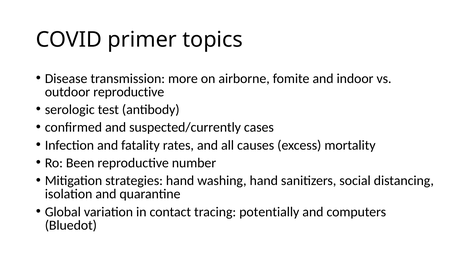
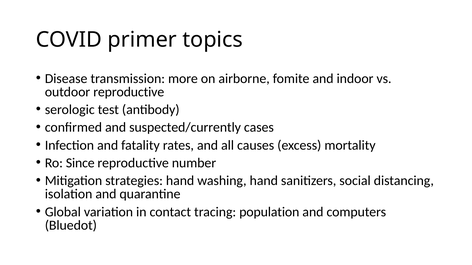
Been: Been -> Since (80, 163)
potentially: potentially -> population (269, 212)
